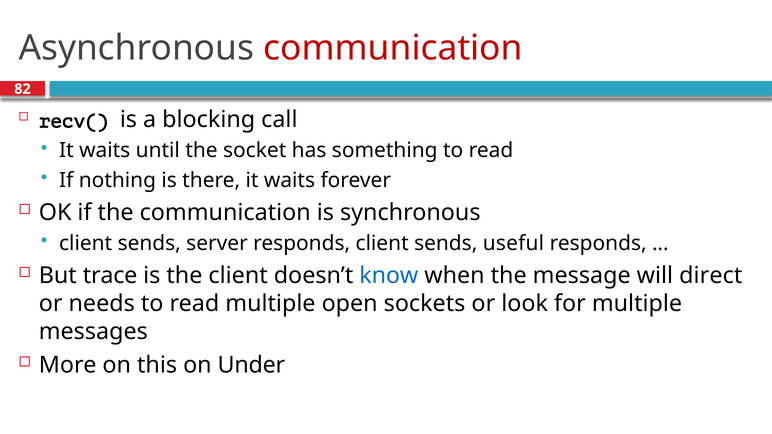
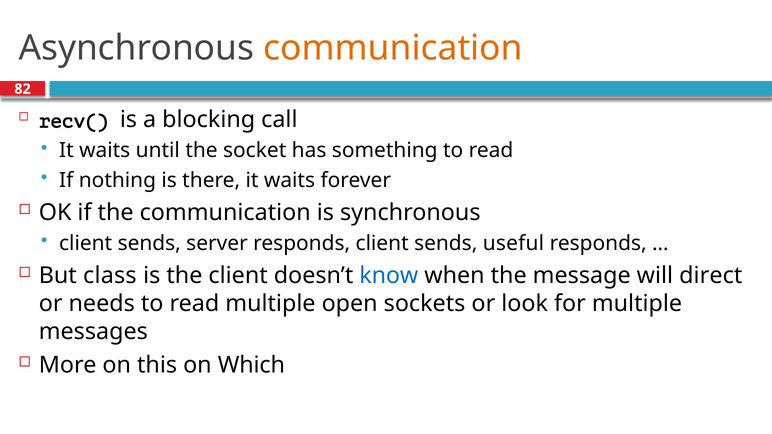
communication colour: red -> orange (393, 48)
trace: trace -> class (110, 276)
Under: Under -> Which (251, 365)
